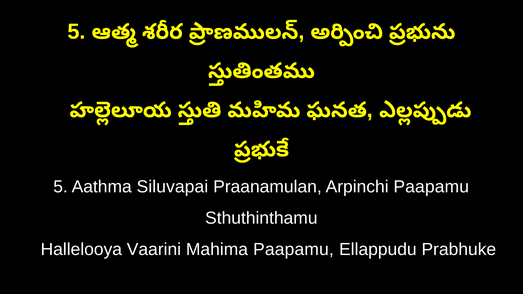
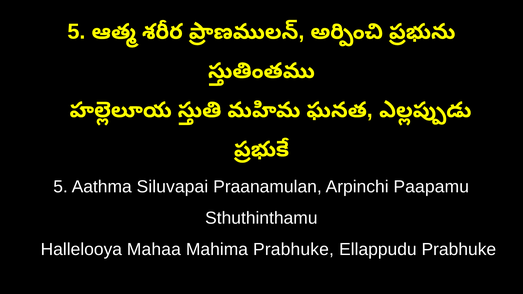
Vaarini: Vaarini -> Mahaa (154, 250)
Mahima Paapamu: Paapamu -> Prabhuke (293, 250)
